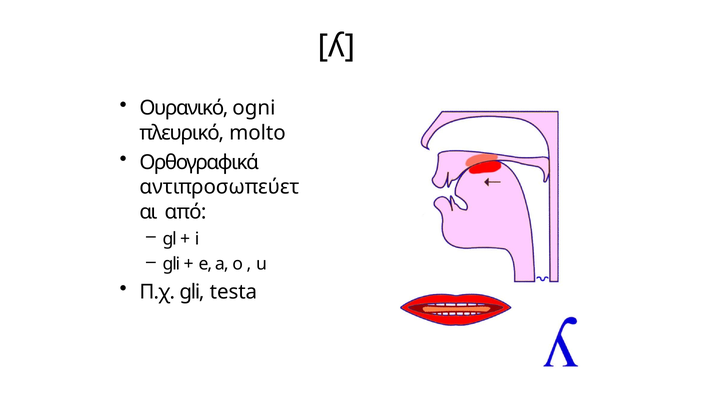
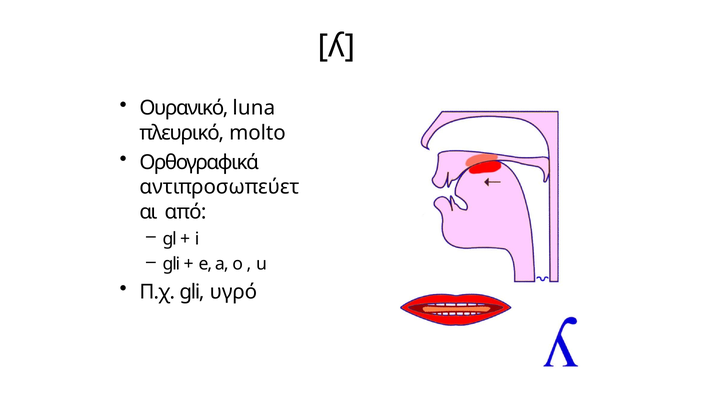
ogni: ogni -> luna (254, 108)
testa: testa -> υγρό (233, 292)
